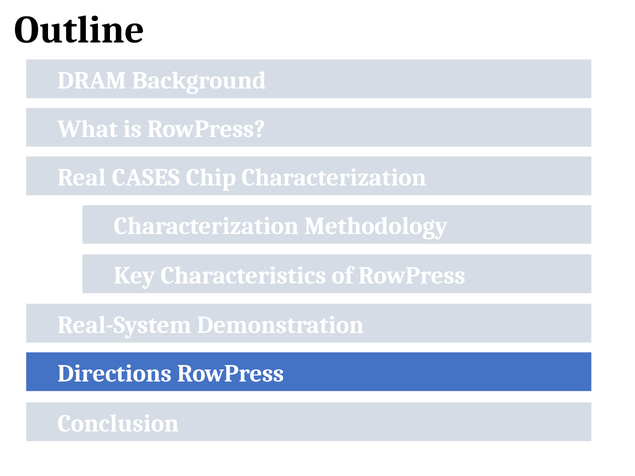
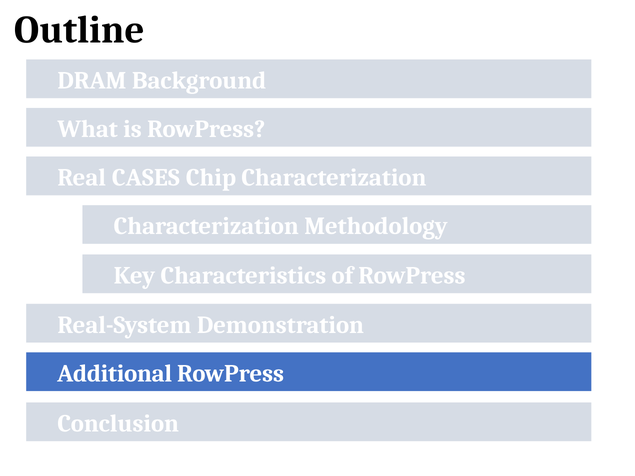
Directions: Directions -> Additional (115, 374)
